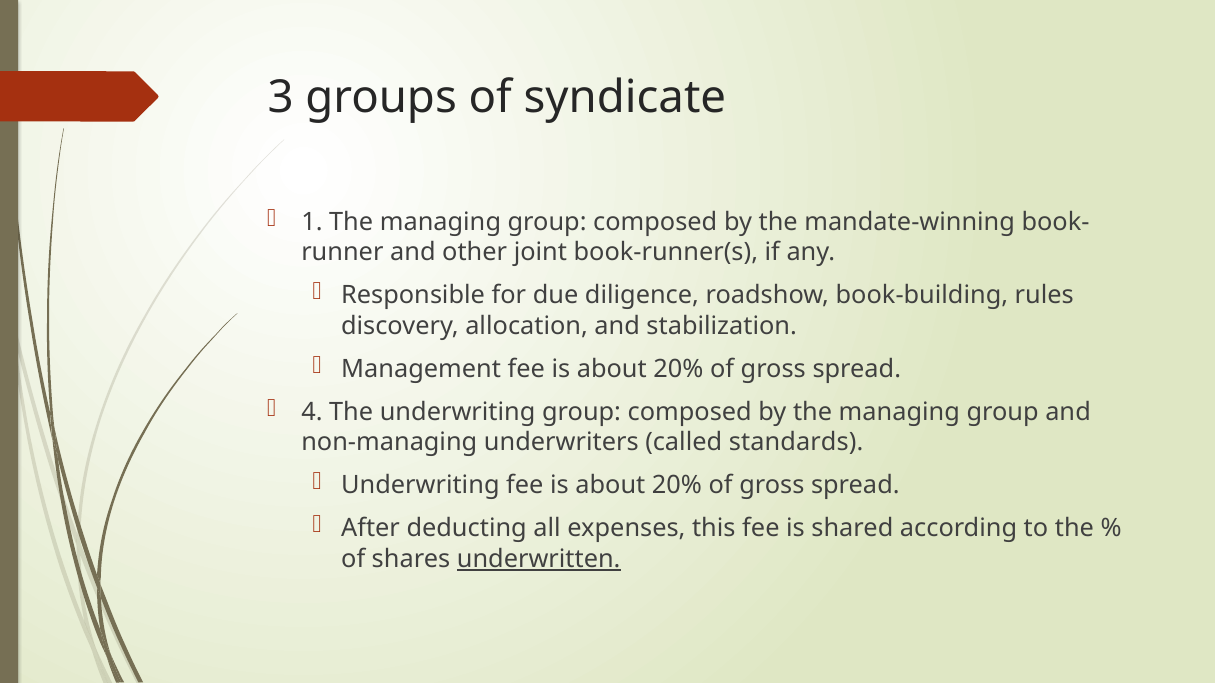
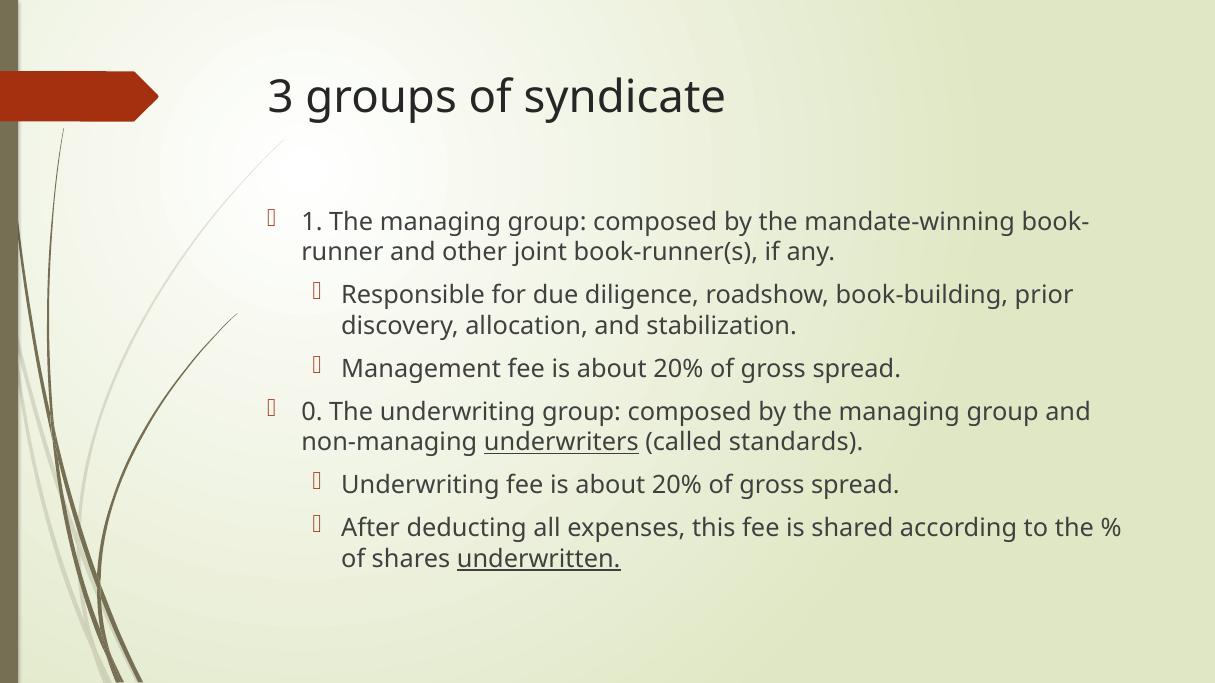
rules: rules -> prior (1044, 296)
4: 4 -> 0 (312, 412)
underwriters underline: none -> present (561, 443)
